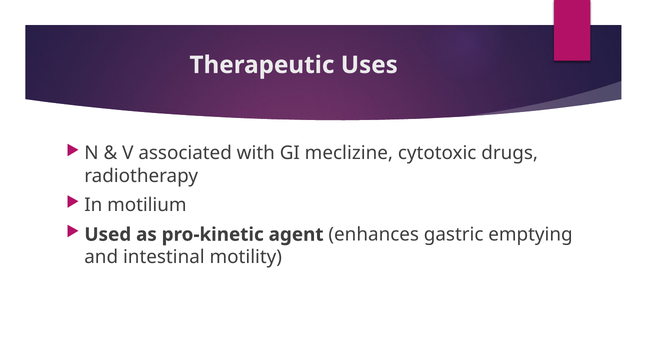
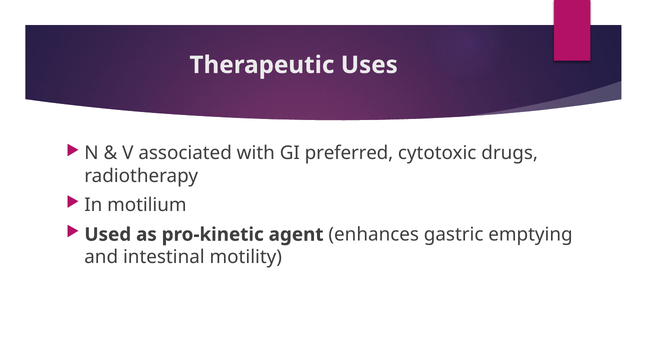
meclizine: meclizine -> preferred (349, 153)
